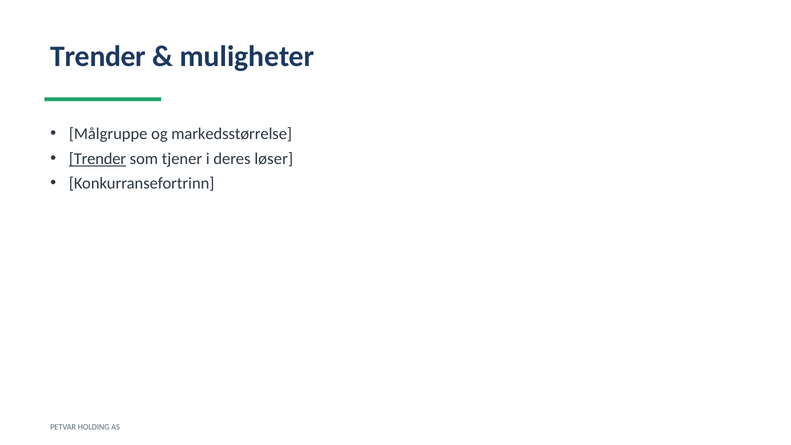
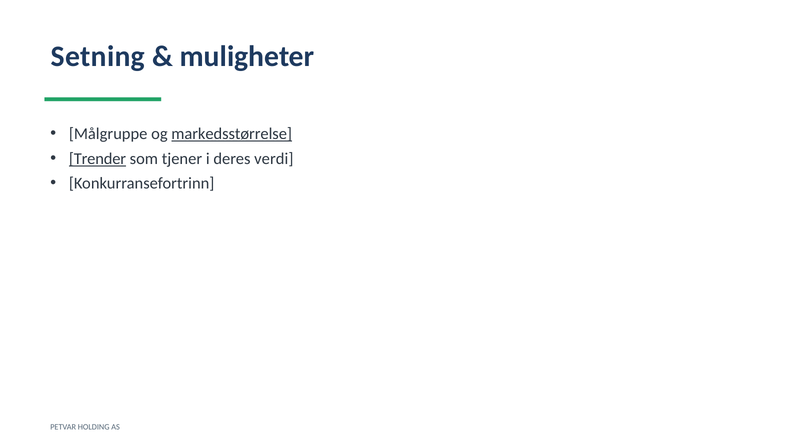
Trender: Trender -> Setning (98, 56)
markedsstørrelse underline: none -> present (232, 134)
løser: løser -> verdi (274, 159)
